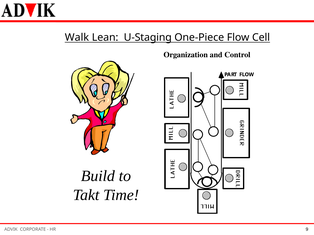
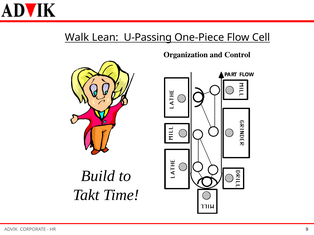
U-Staging: U-Staging -> U-Passing (148, 38)
